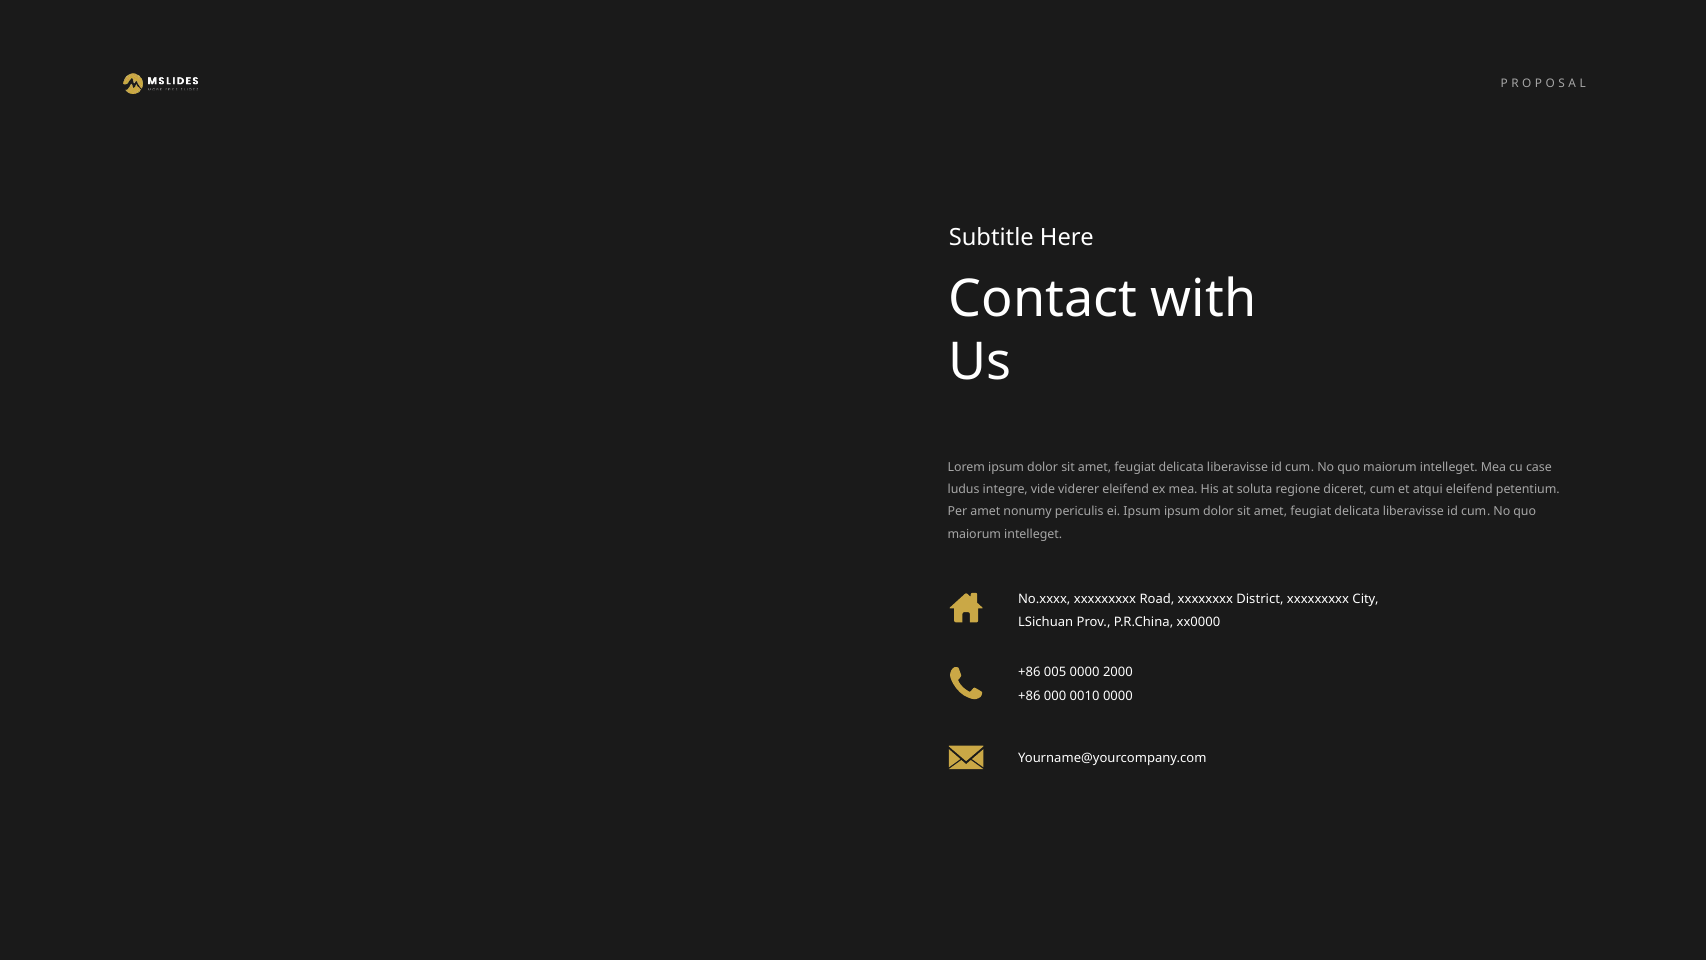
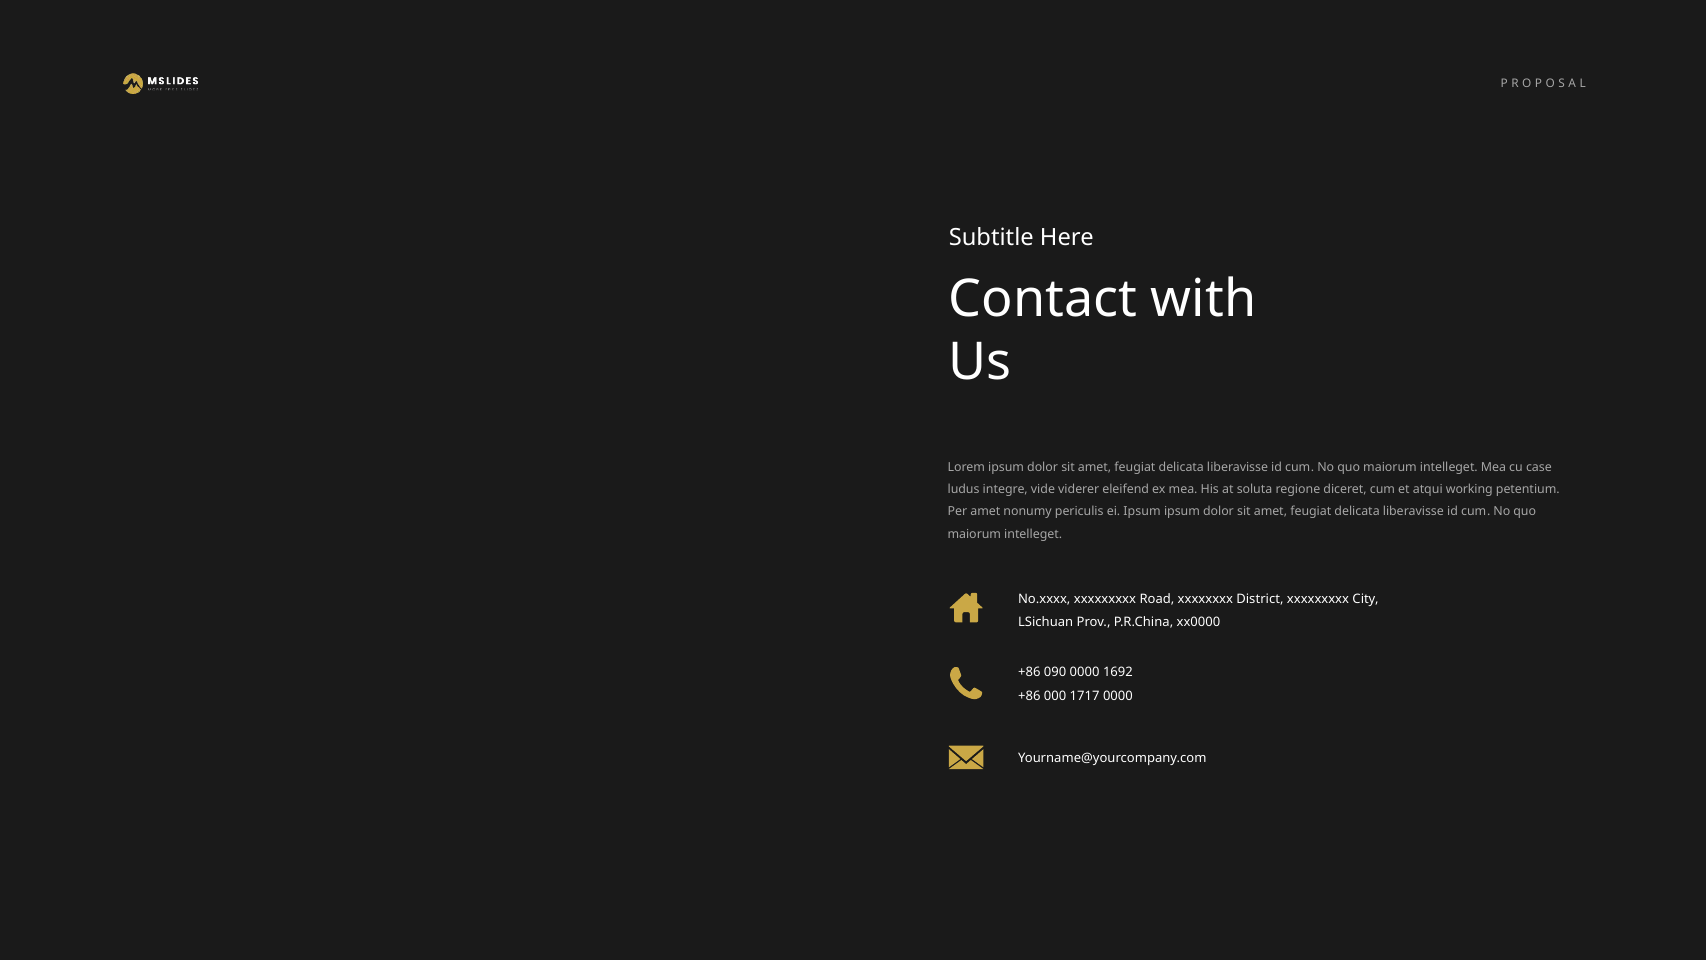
atqui eleifend: eleifend -> working (1469, 489)
005: 005 -> 090 (1055, 672)
2000: 2000 -> 1692 (1118, 672)
0010: 0010 -> 1717 (1085, 696)
